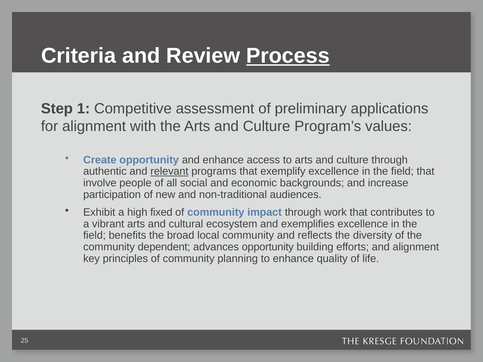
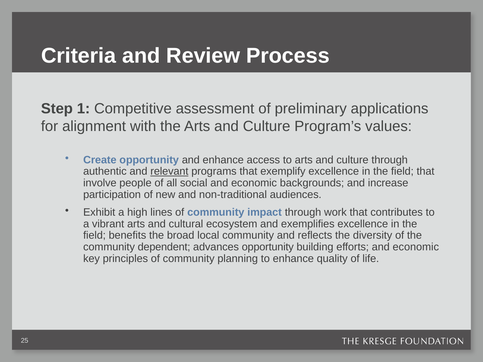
Process underline: present -> none (288, 56)
fixed: fixed -> lines (161, 212)
efforts and alignment: alignment -> economic (416, 247)
